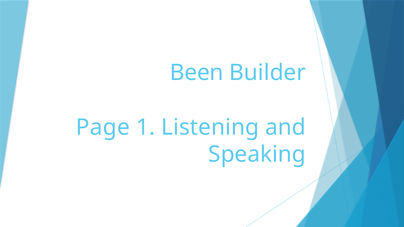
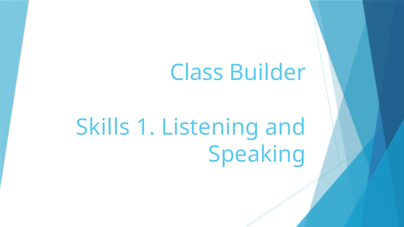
Been: Been -> Class (197, 73)
Page: Page -> Skills (103, 127)
